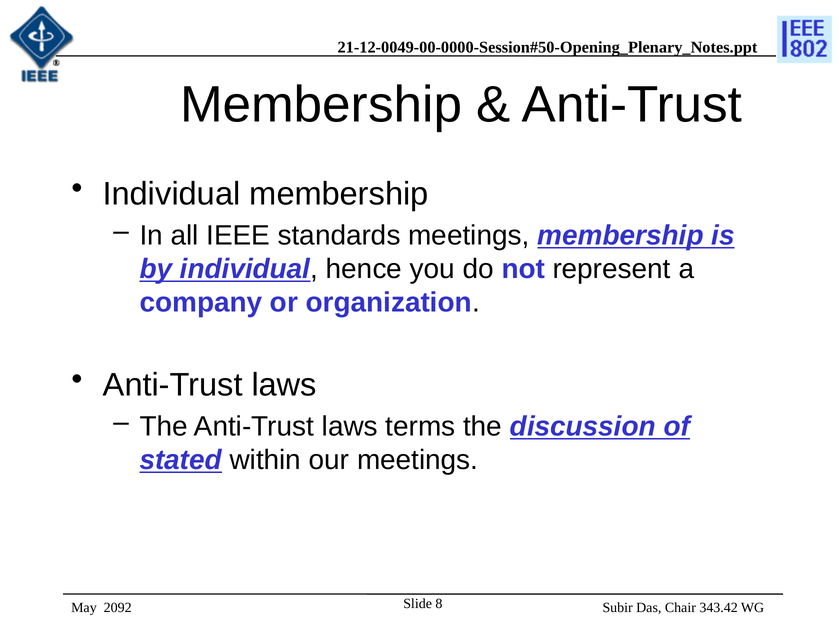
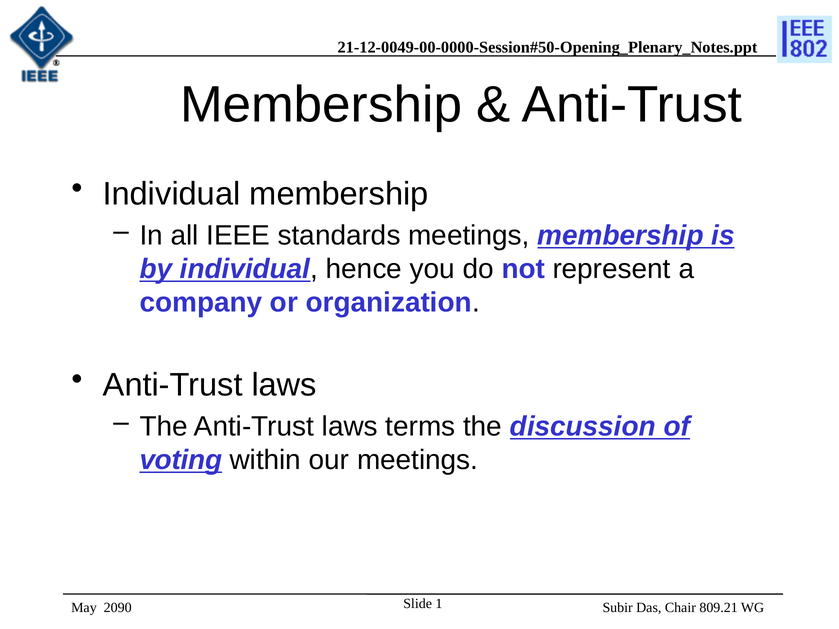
stated: stated -> voting (181, 460)
8: 8 -> 1 (439, 604)
343.42: 343.42 -> 809.21 (719, 608)
2092: 2092 -> 2090 (118, 608)
